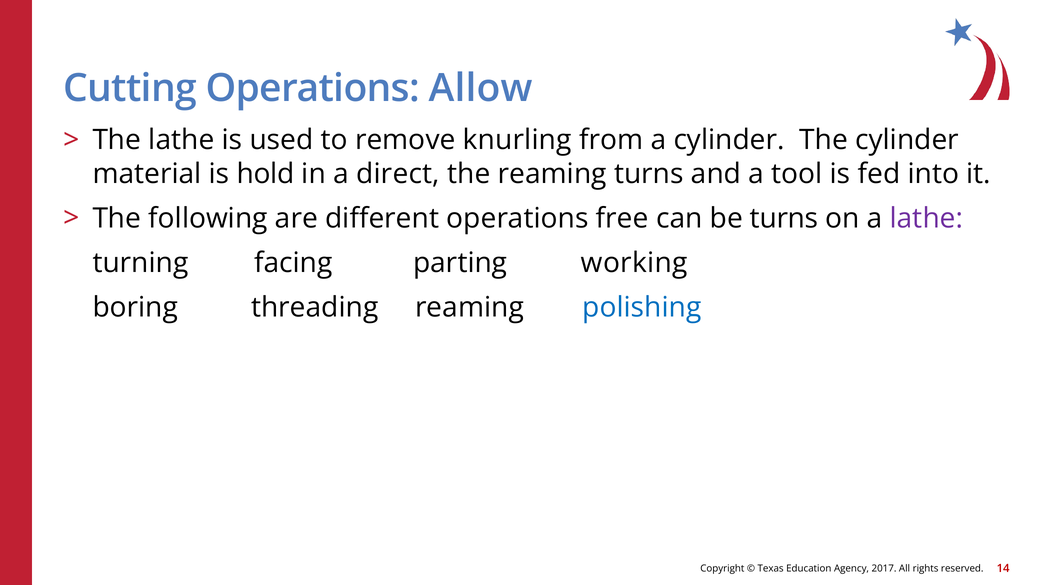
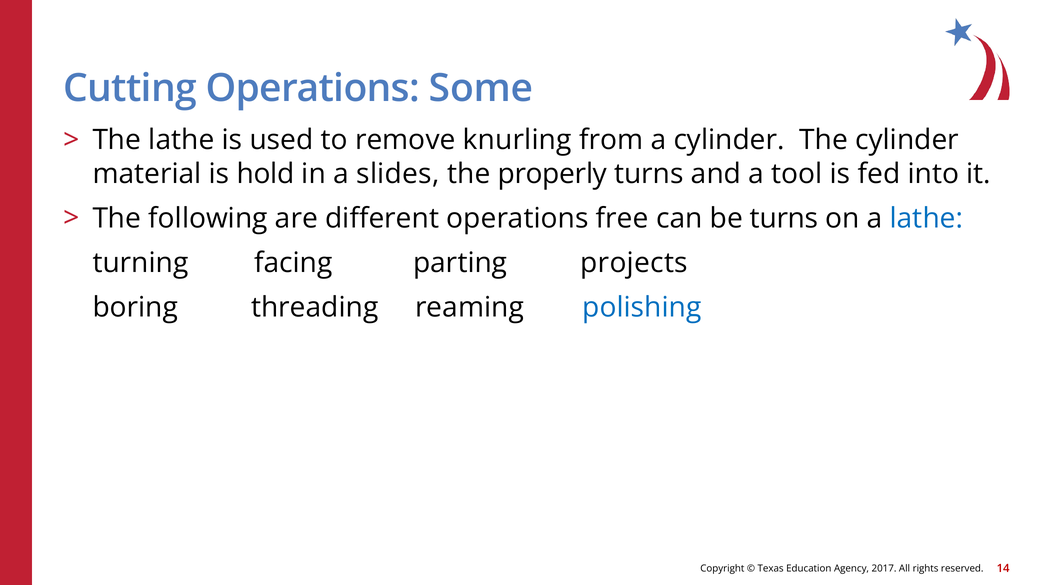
Allow: Allow -> Some (481, 88)
direct: direct -> slides (398, 174)
the reaming: reaming -> properly (552, 174)
lathe colour: purple -> blue (926, 219)
working: working -> projects (634, 263)
